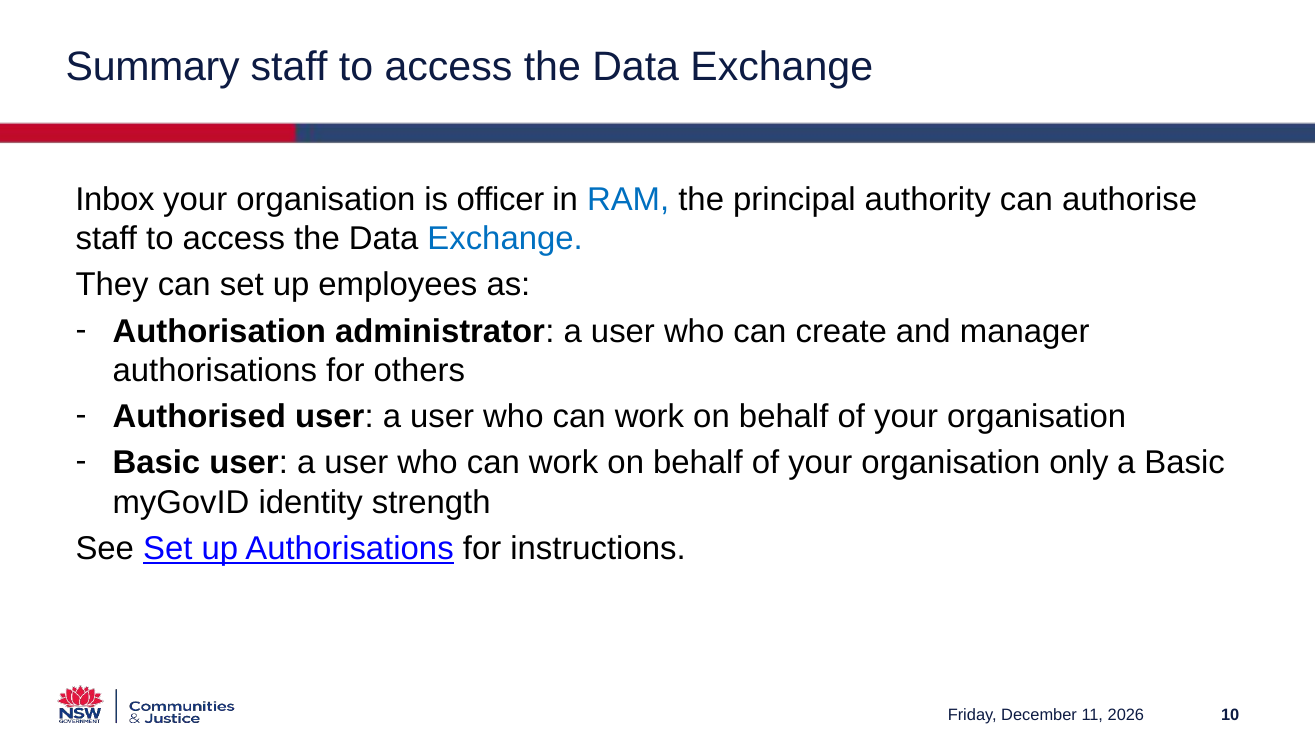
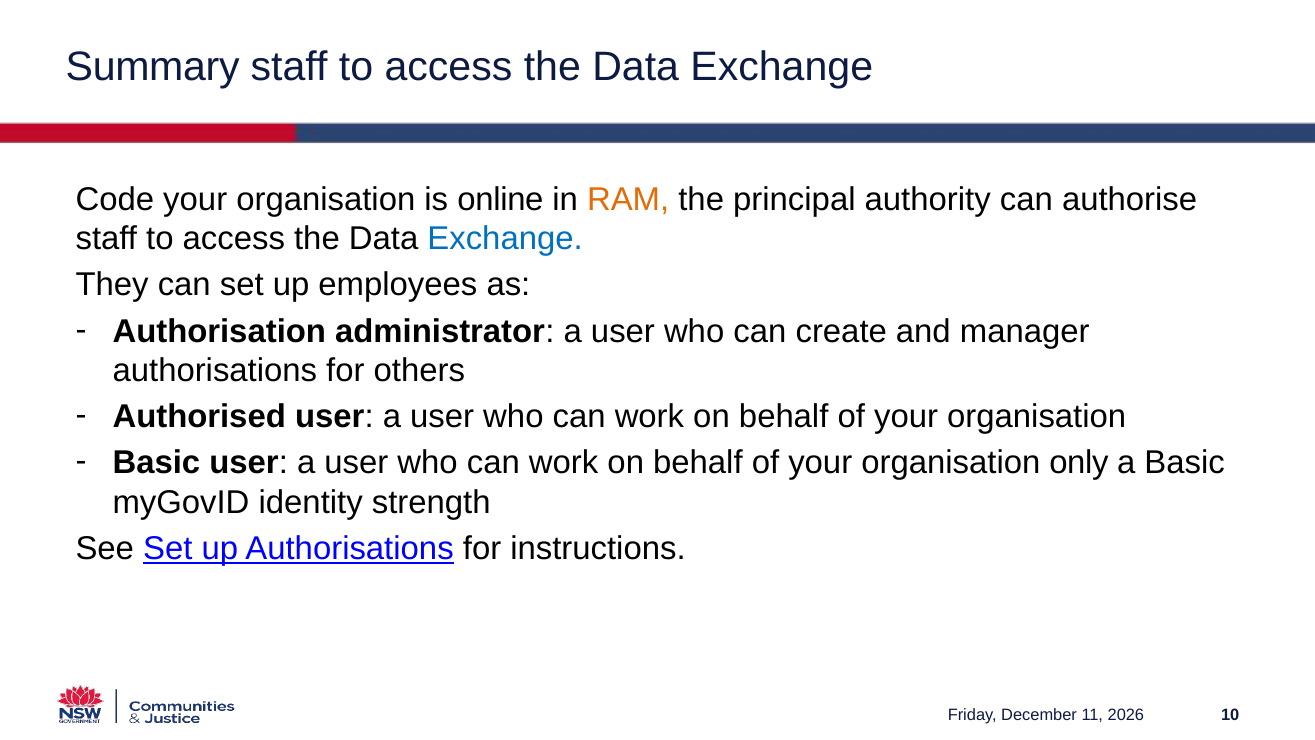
Inbox: Inbox -> Code (115, 200)
officer: officer -> online (500, 200)
RAM colour: blue -> orange (628, 200)
